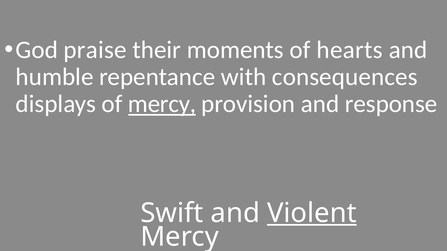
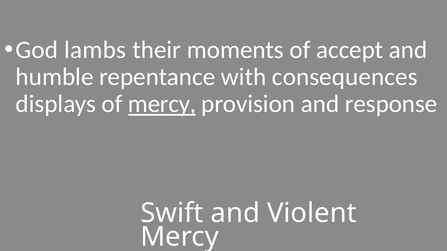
praise: praise -> lambs (95, 50)
hearts: hearts -> accept (350, 50)
Violent underline: present -> none (312, 213)
